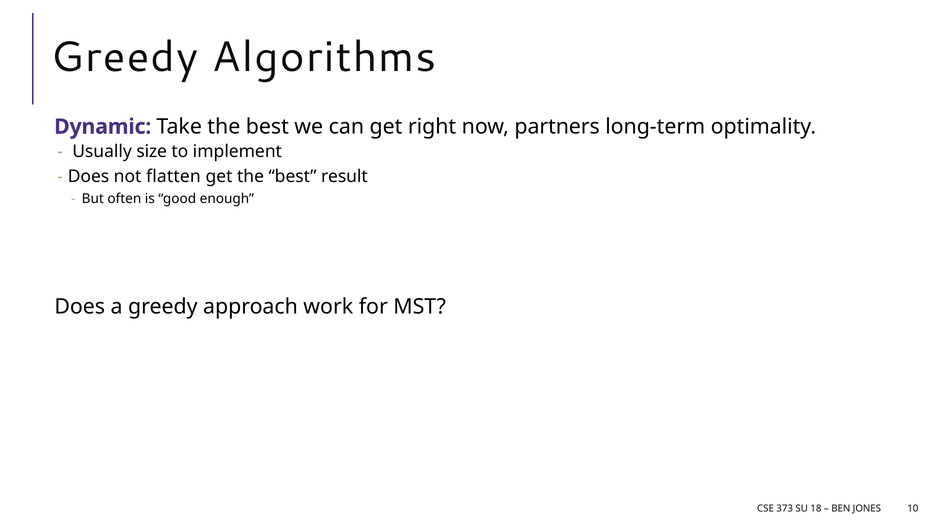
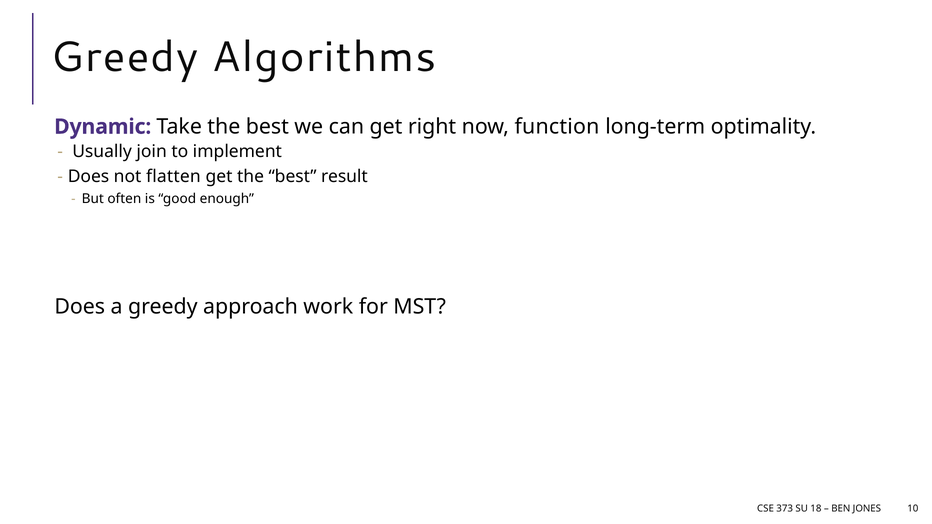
partners: partners -> function (557, 127)
size: size -> join (152, 152)
